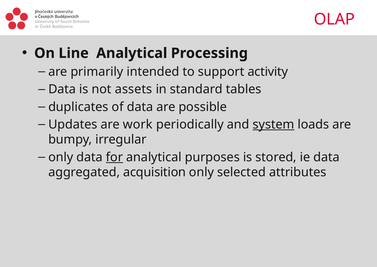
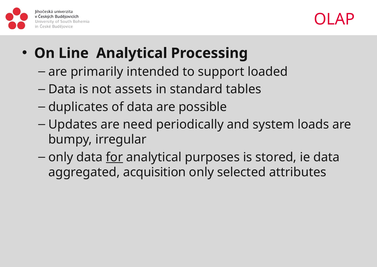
activity: activity -> loaded (268, 72)
work: work -> need (138, 124)
system underline: present -> none (273, 124)
